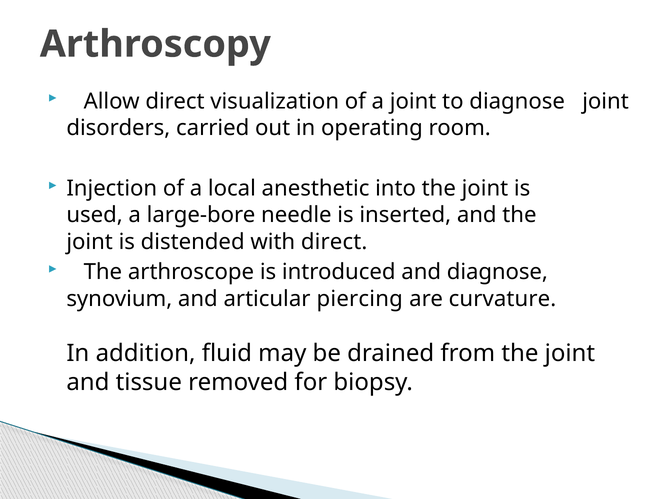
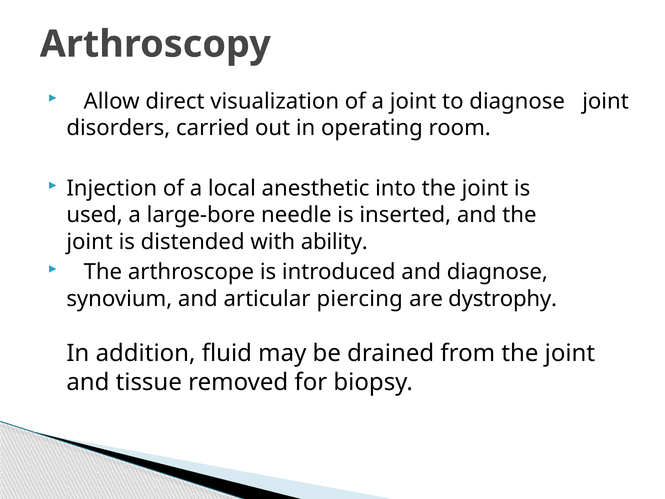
with direct: direct -> ability (334, 242)
curvature: curvature -> dystrophy (503, 299)
